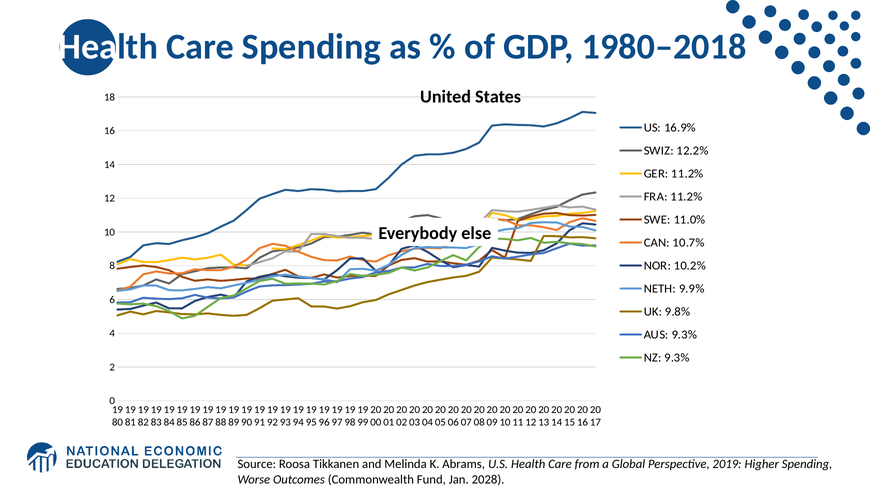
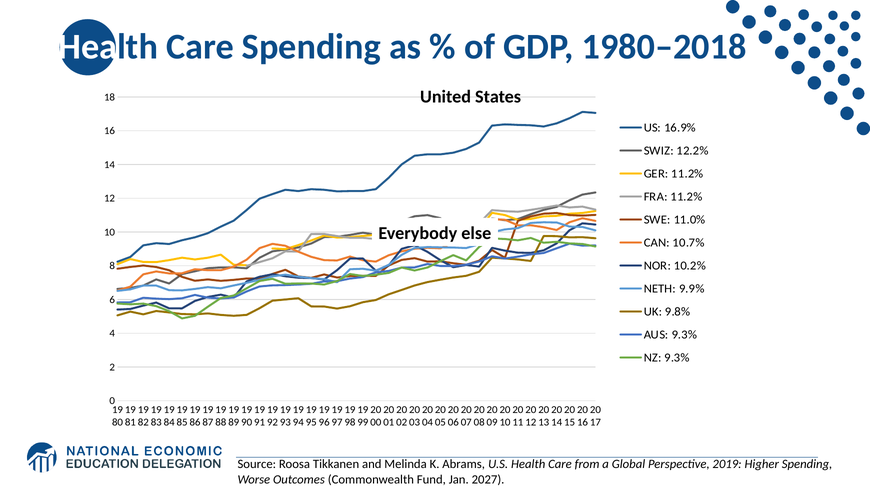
2028: 2028 -> 2027 (488, 480)
